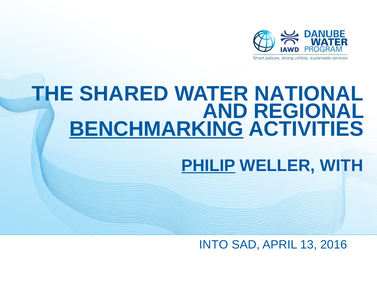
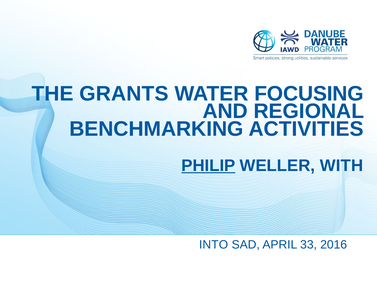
SHARED: SHARED -> GRANTS (124, 94)
NATIONAL: NATIONAL -> FOCUSING (309, 94)
BENCHMARKING underline: present -> none (156, 129)
13: 13 -> 33 (309, 244)
